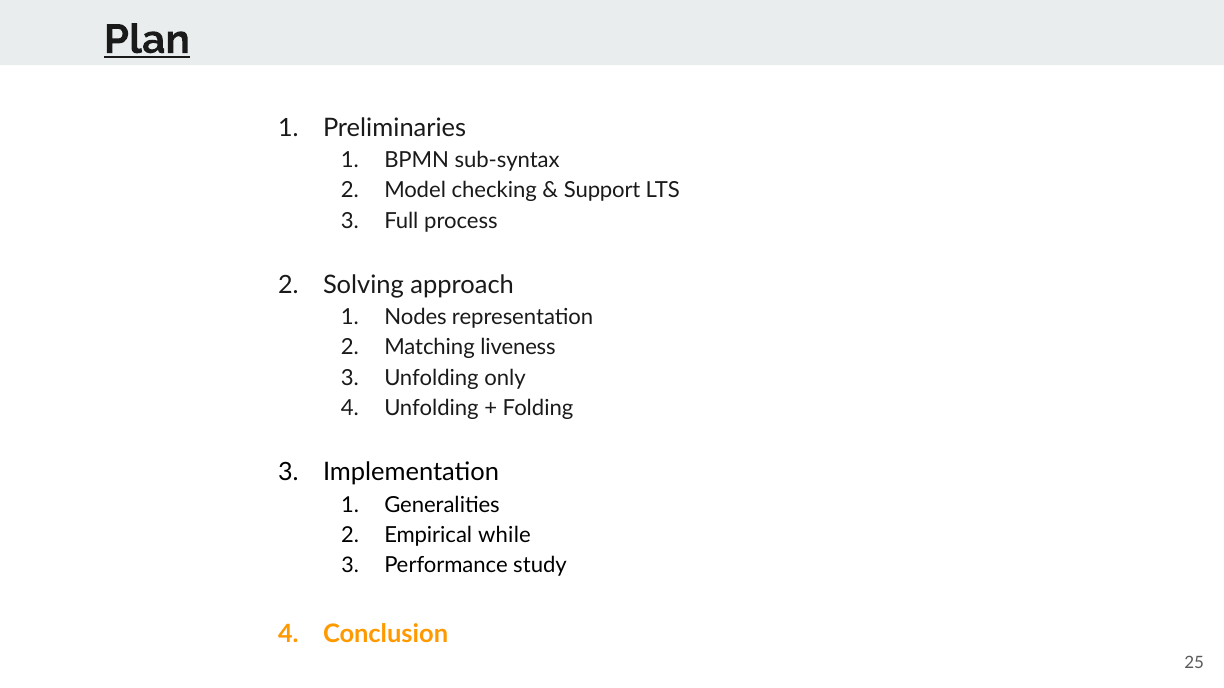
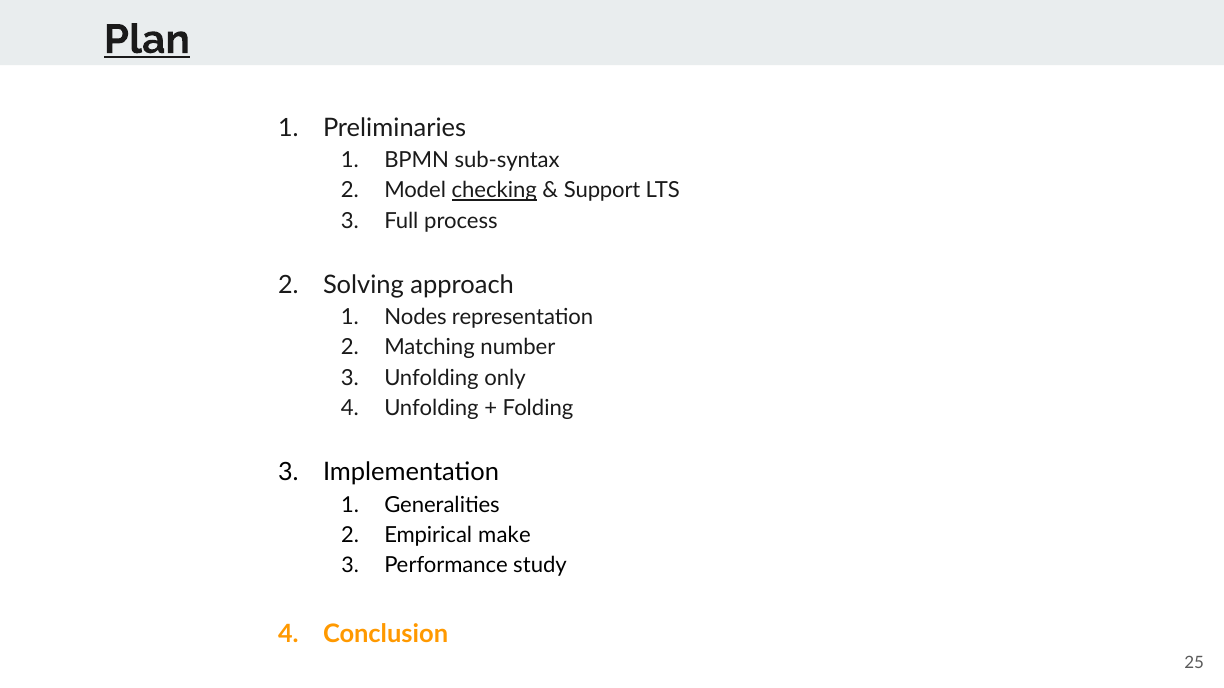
checking underline: none -> present (494, 191)
liveness: liveness -> number (518, 348)
while: while -> make (505, 536)
